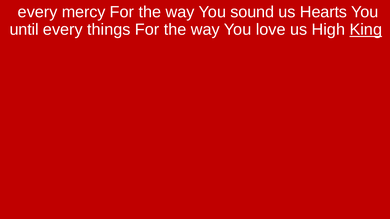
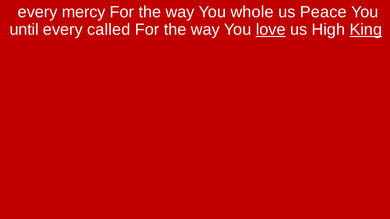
sound: sound -> whole (252, 12)
Hearts: Hearts -> Peace (323, 12)
things: things -> called (109, 30)
love underline: none -> present (271, 30)
